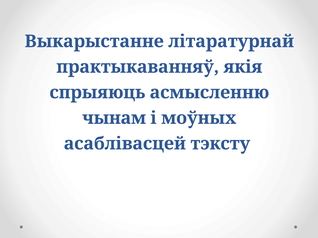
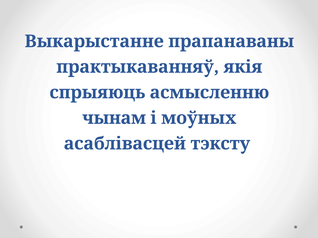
літаратурнай: літаратурнай -> прапанаваны (231, 41)
